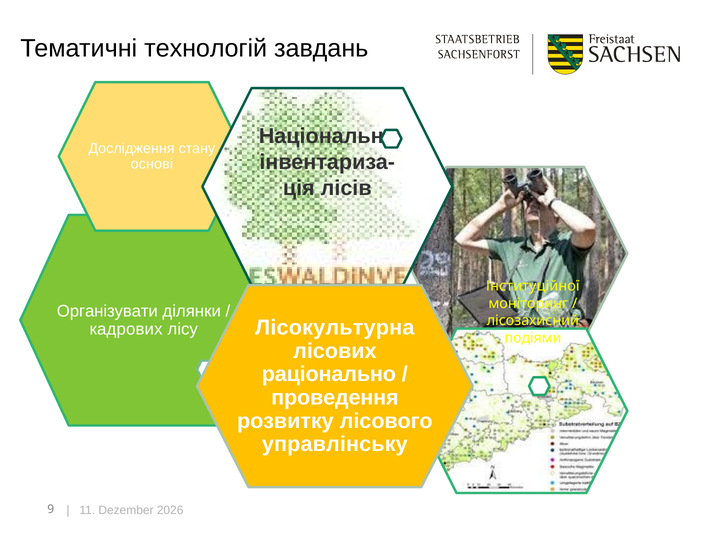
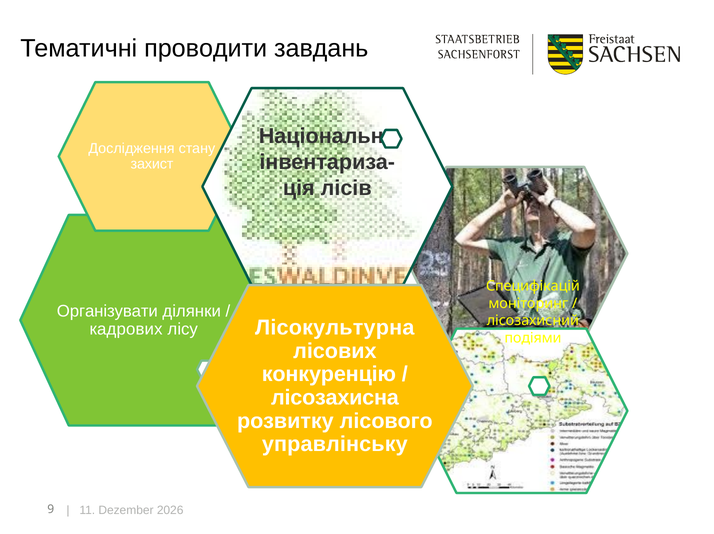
технологій: технологій -> проводити (206, 48)
основі: основі -> захист (152, 164)
Інституційної: Інституційної -> Специфікацій (533, 286)
раціонально: раціонально -> конкуренцію (329, 374)
проведення: проведення -> лісозахисна (335, 397)
